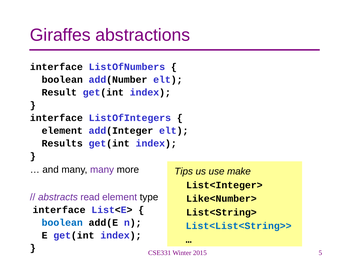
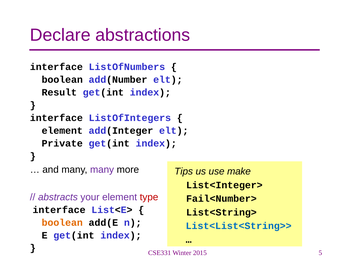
Giraffes: Giraffes -> Declare (60, 35)
Results: Results -> Private (62, 143)
read: read -> your (90, 197)
type colour: black -> red (149, 197)
Like<Number>: Like<Number> -> Fail<Number> (221, 199)
boolean colour: blue -> orange (62, 223)
